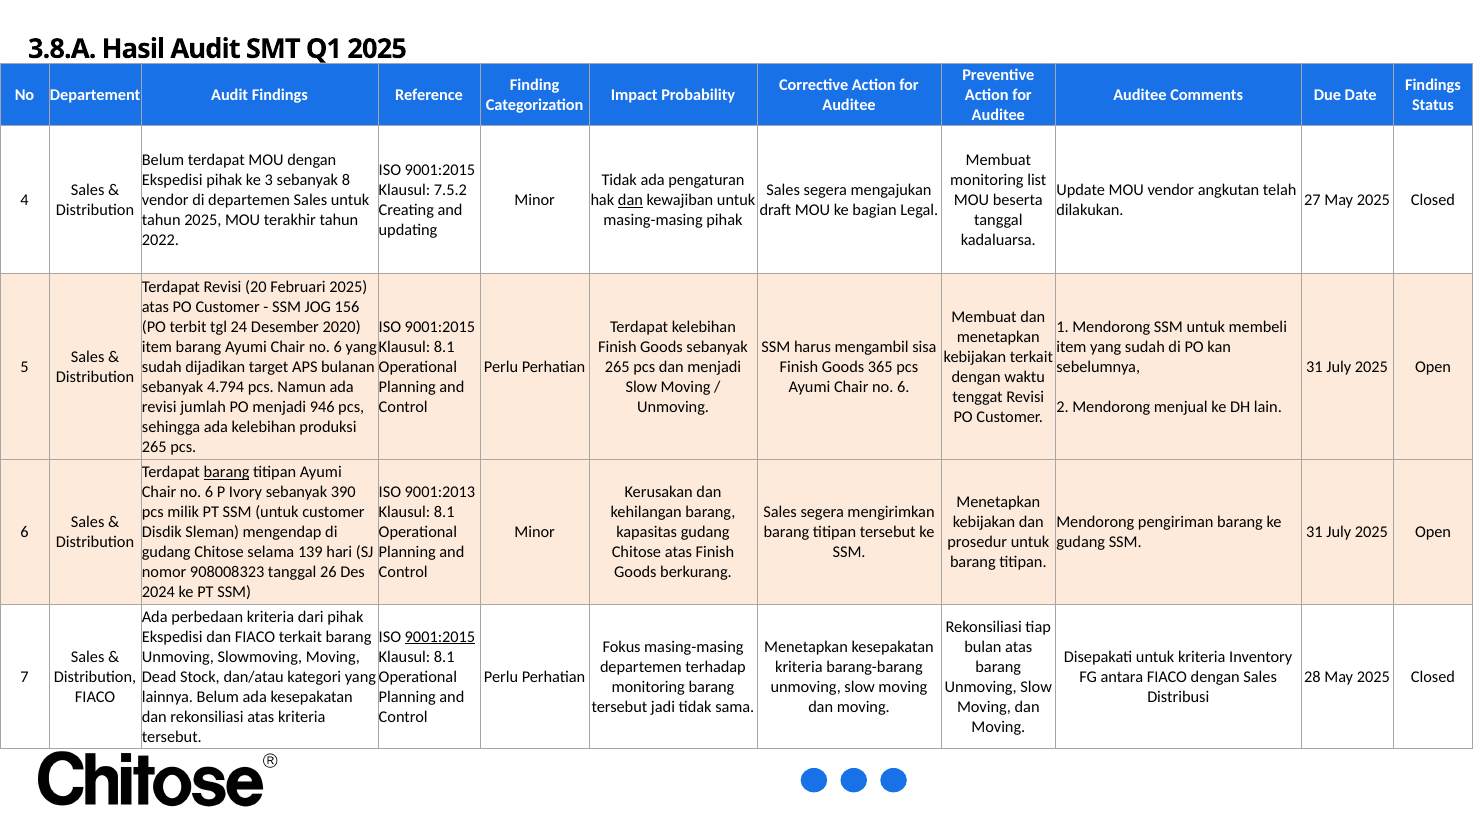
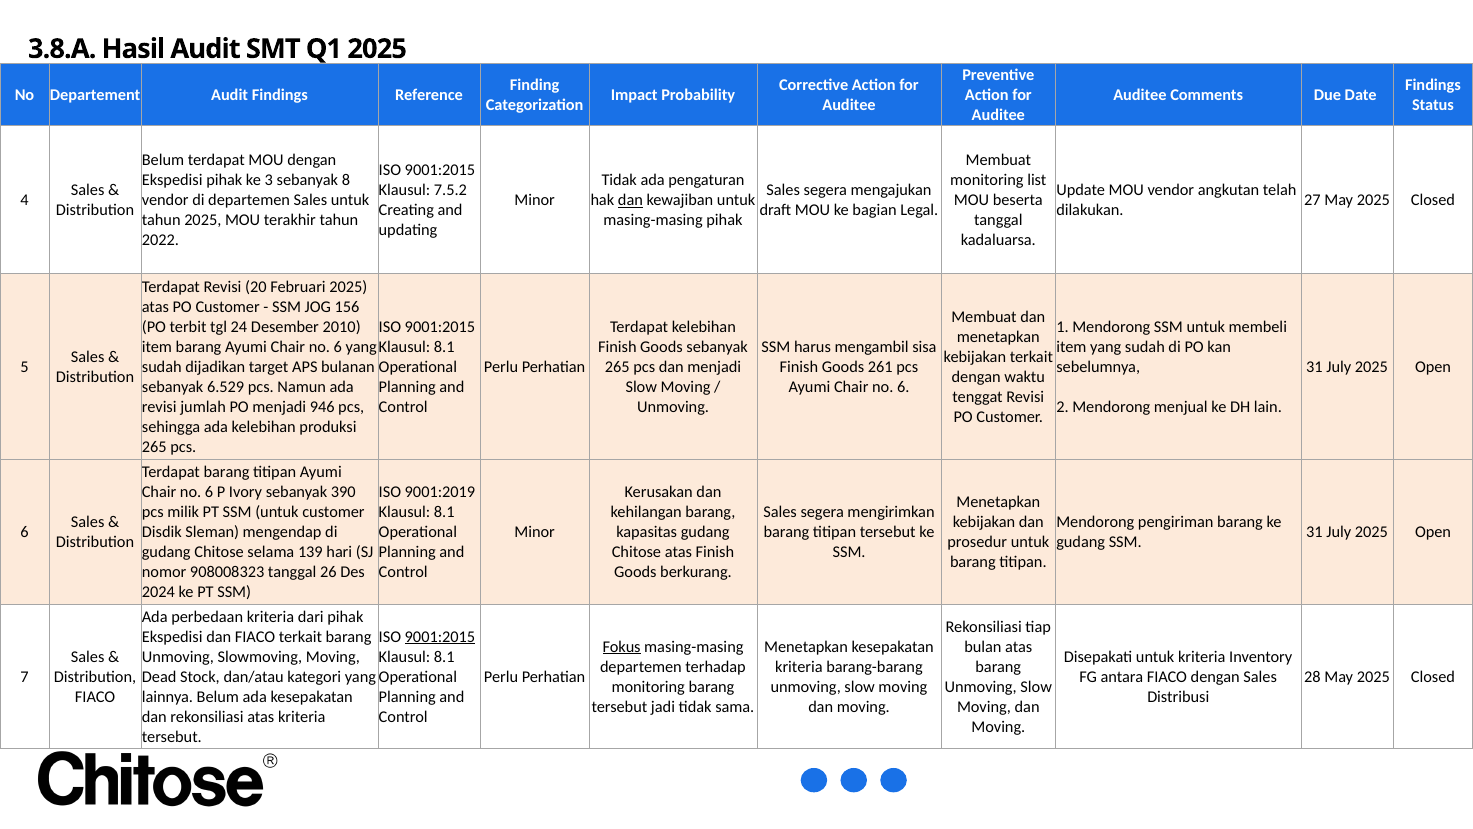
2020: 2020 -> 2010 (342, 327)
365: 365 -> 261 (880, 367)
4.794: 4.794 -> 6.529 (226, 387)
barang underline: present -> none (227, 472)
9001:2013: 9001:2013 -> 9001:2019 (440, 492)
Fokus underline: none -> present (622, 647)
